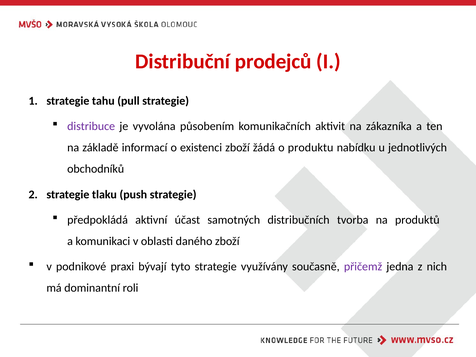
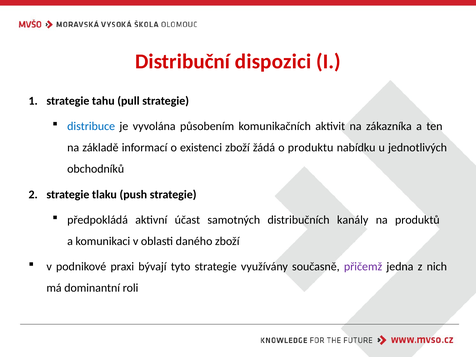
prodejců: prodejců -> dispozici (273, 62)
distribuce colour: purple -> blue (91, 126)
tvorba: tvorba -> kanály (353, 220)
